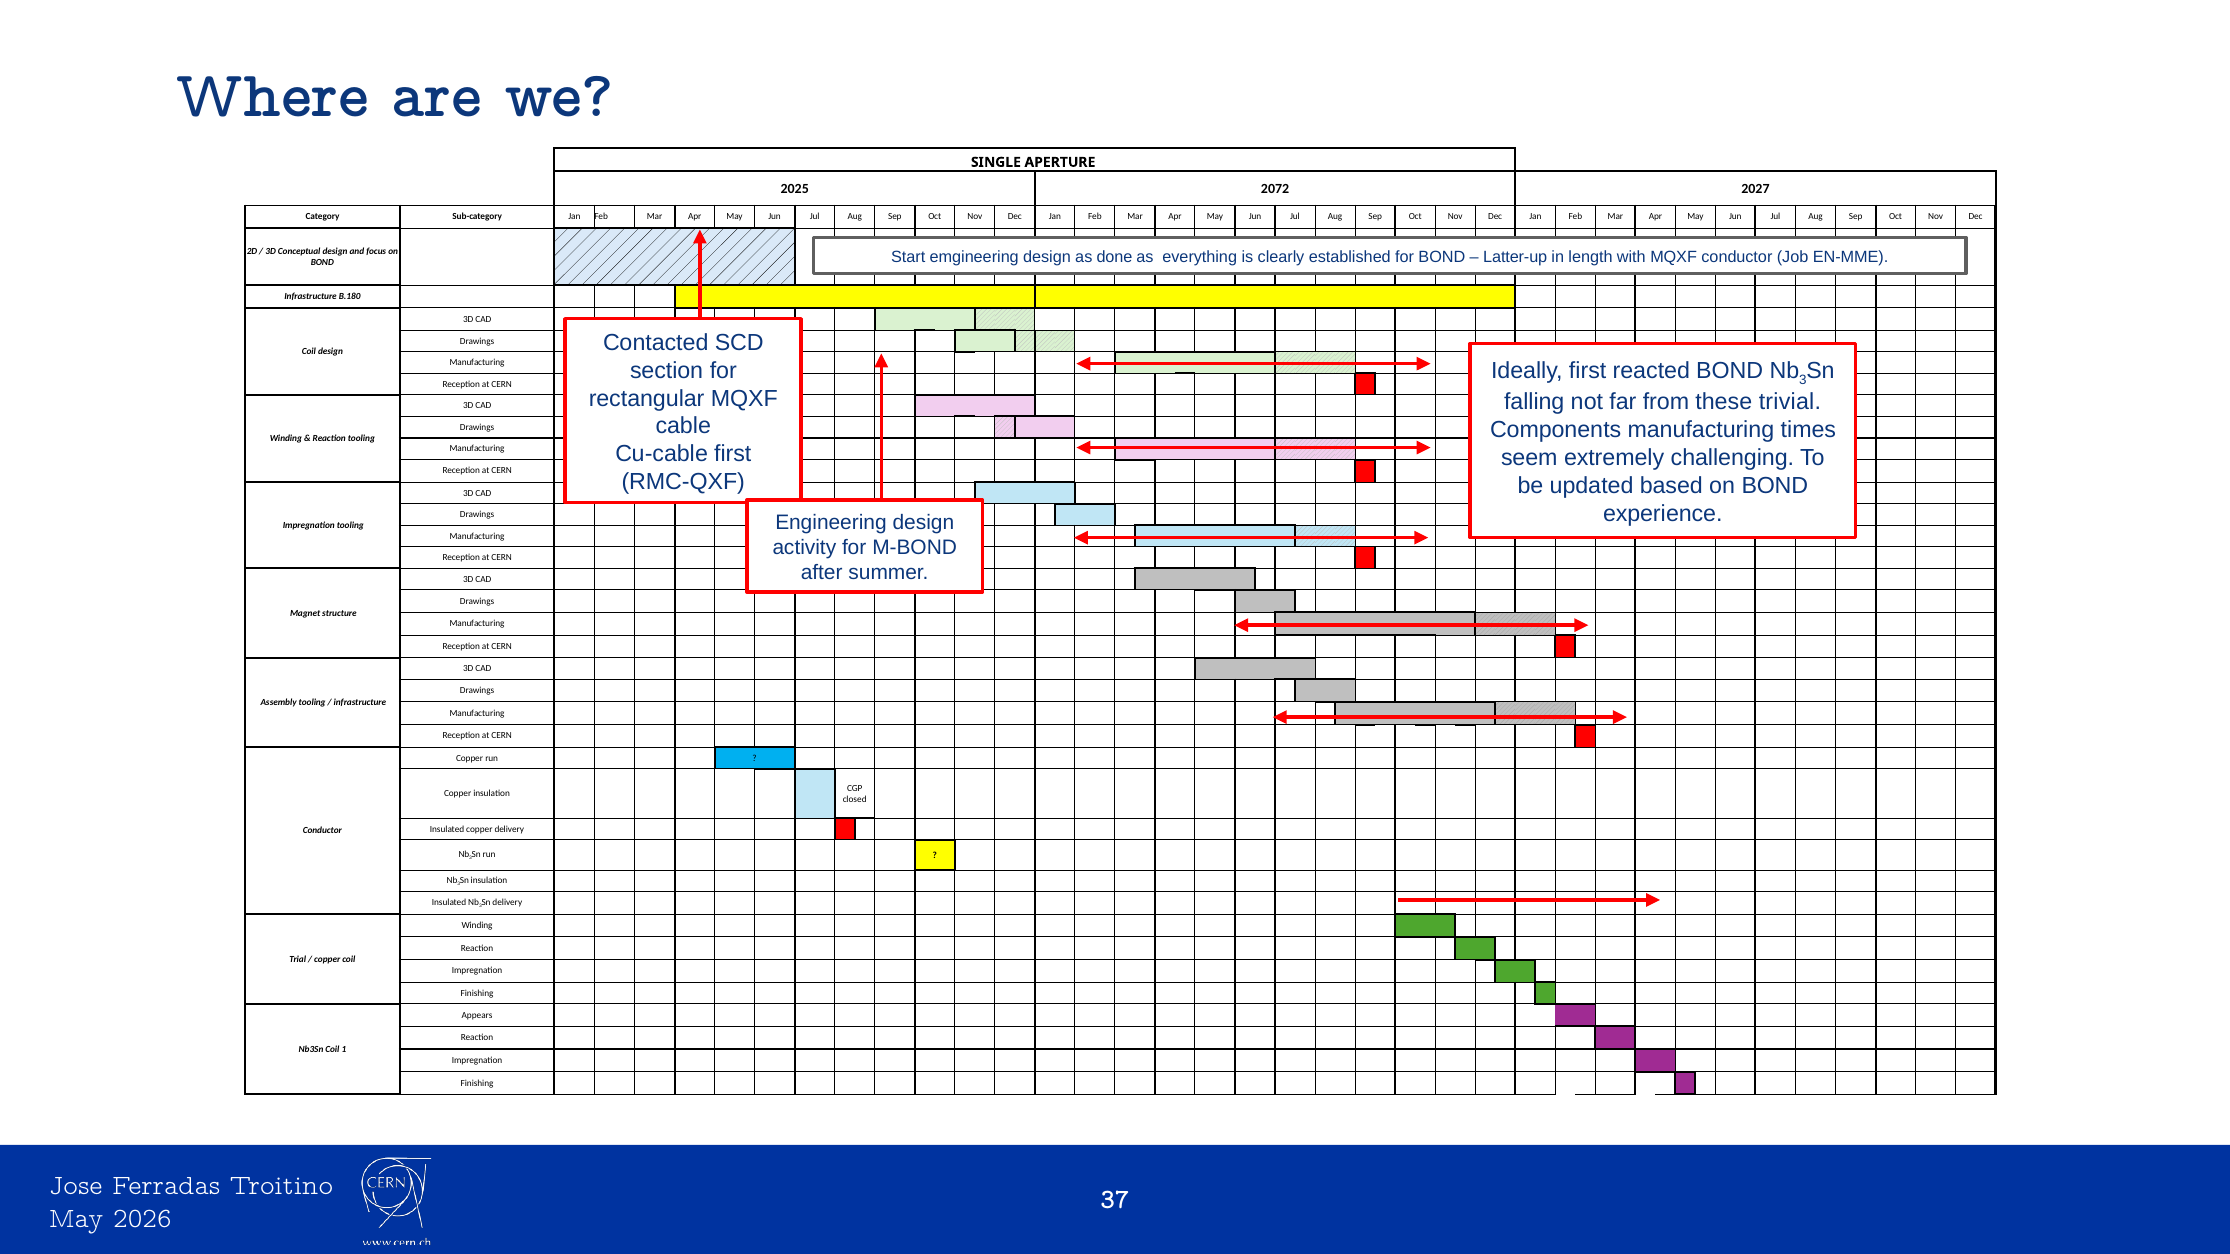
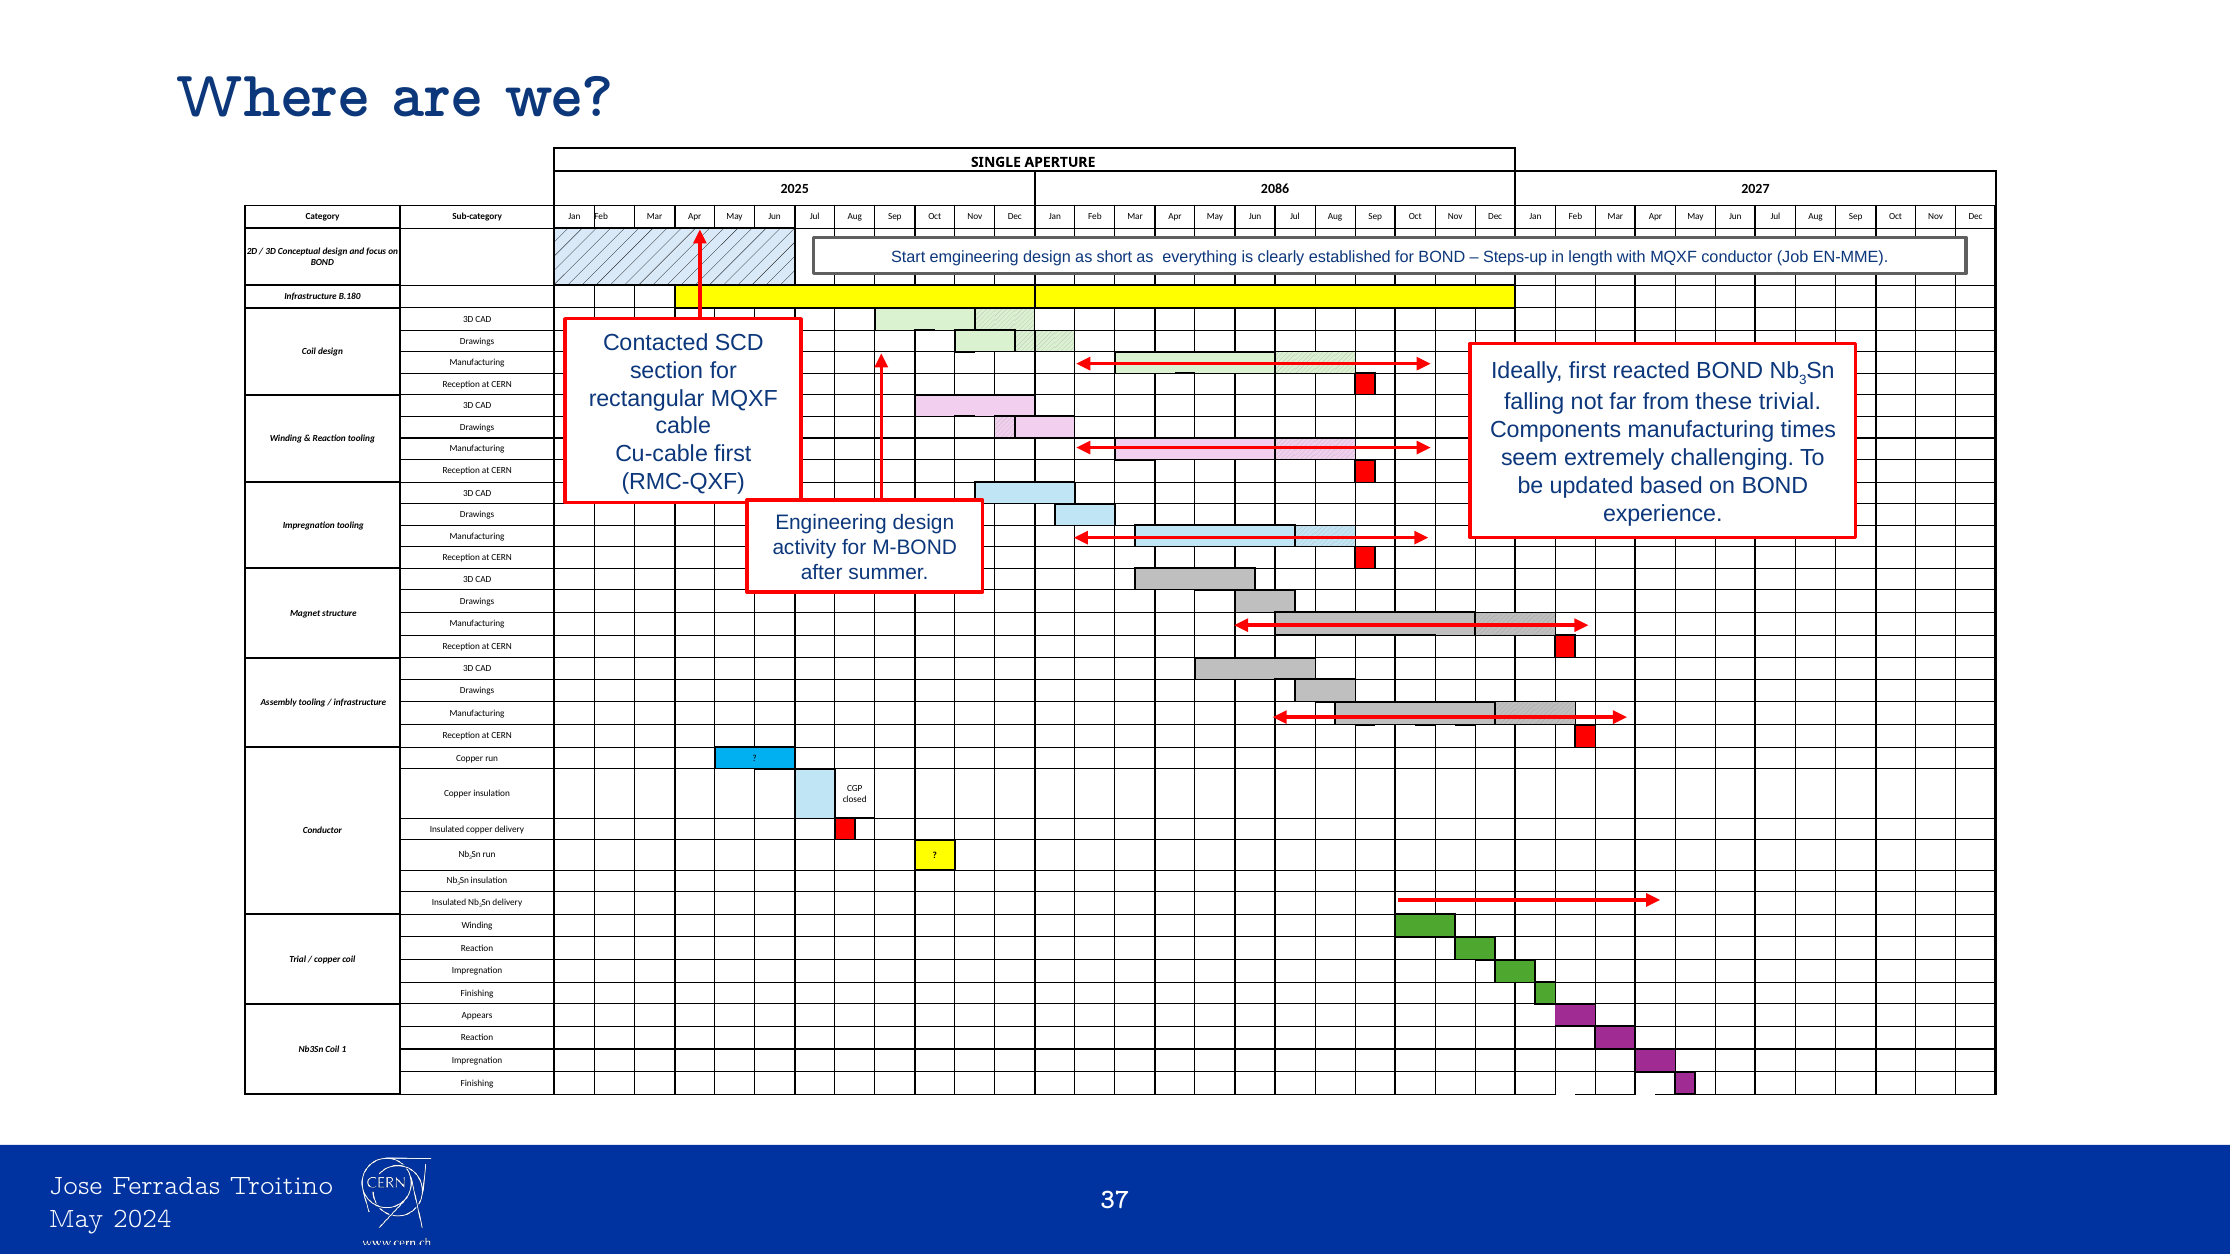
2072: 2072 -> 2086 (1275, 189)
done: done -> short (1114, 257)
Latter-up: Latter-up -> Steps-up (1515, 257)
2026: 2026 -> 2024 (142, 1219)
